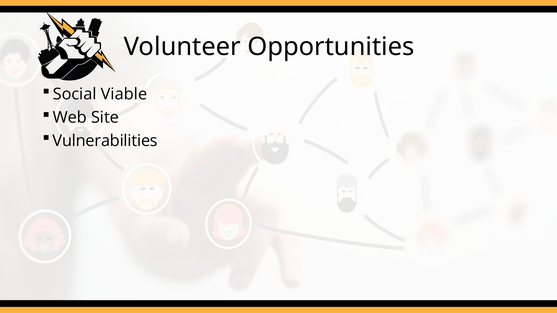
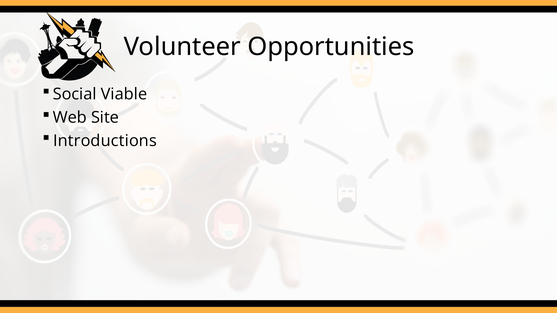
Vulnerabilities: Vulnerabilities -> Introductions (105, 141)
